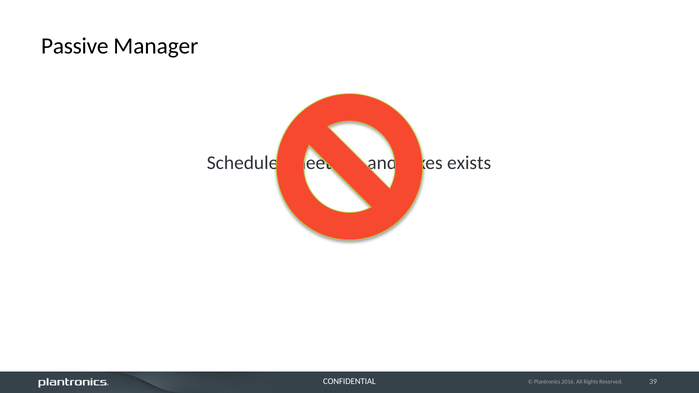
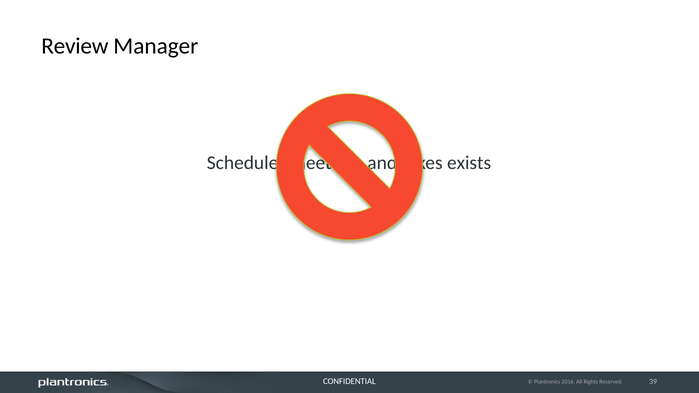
Passive: Passive -> Review (75, 46)
